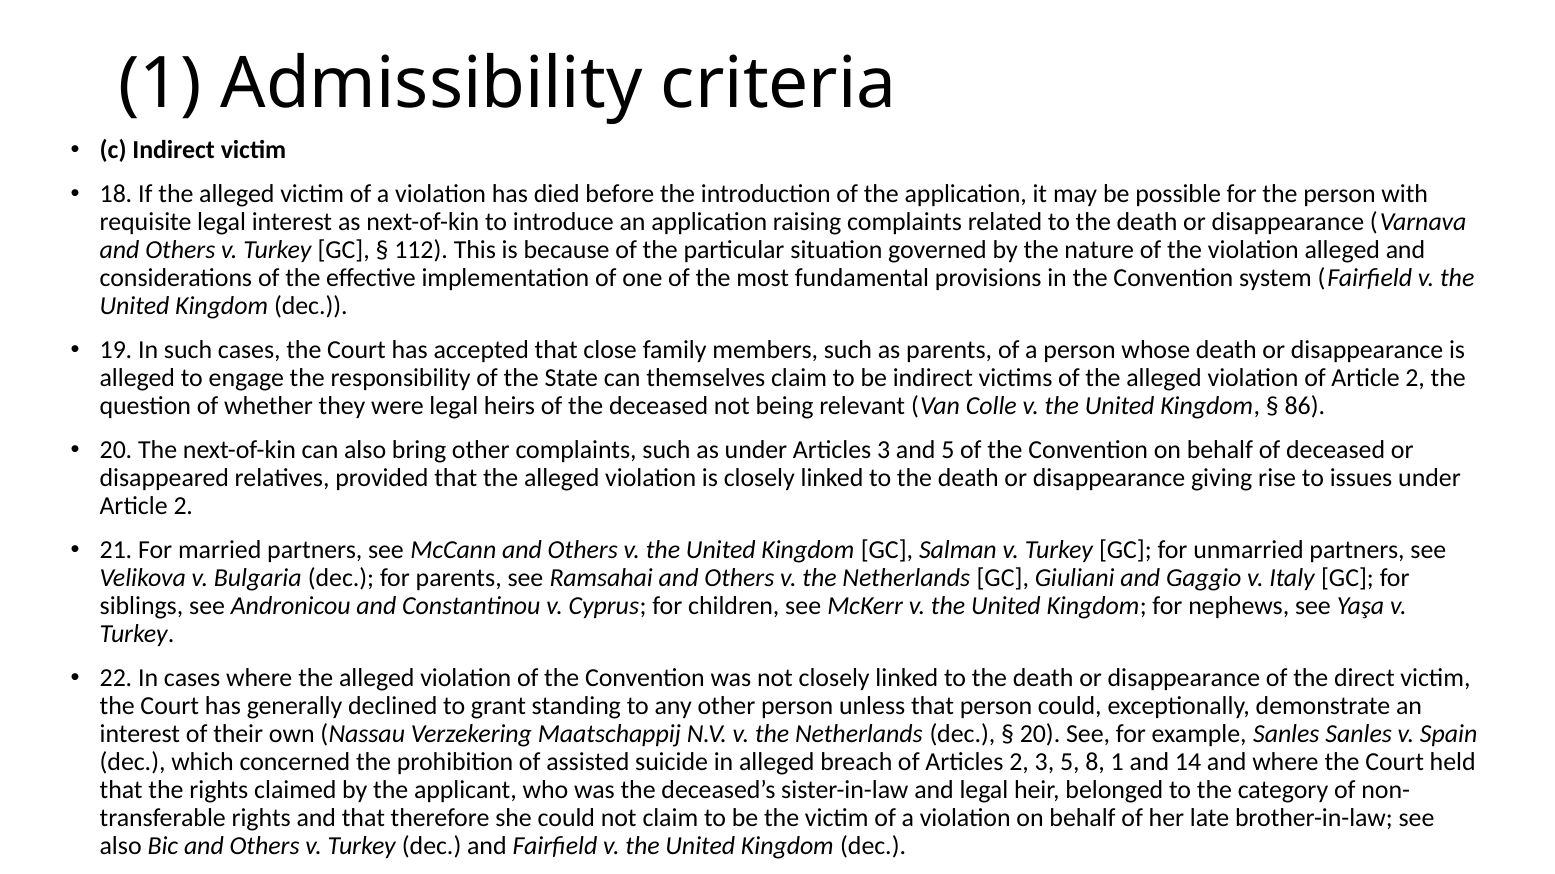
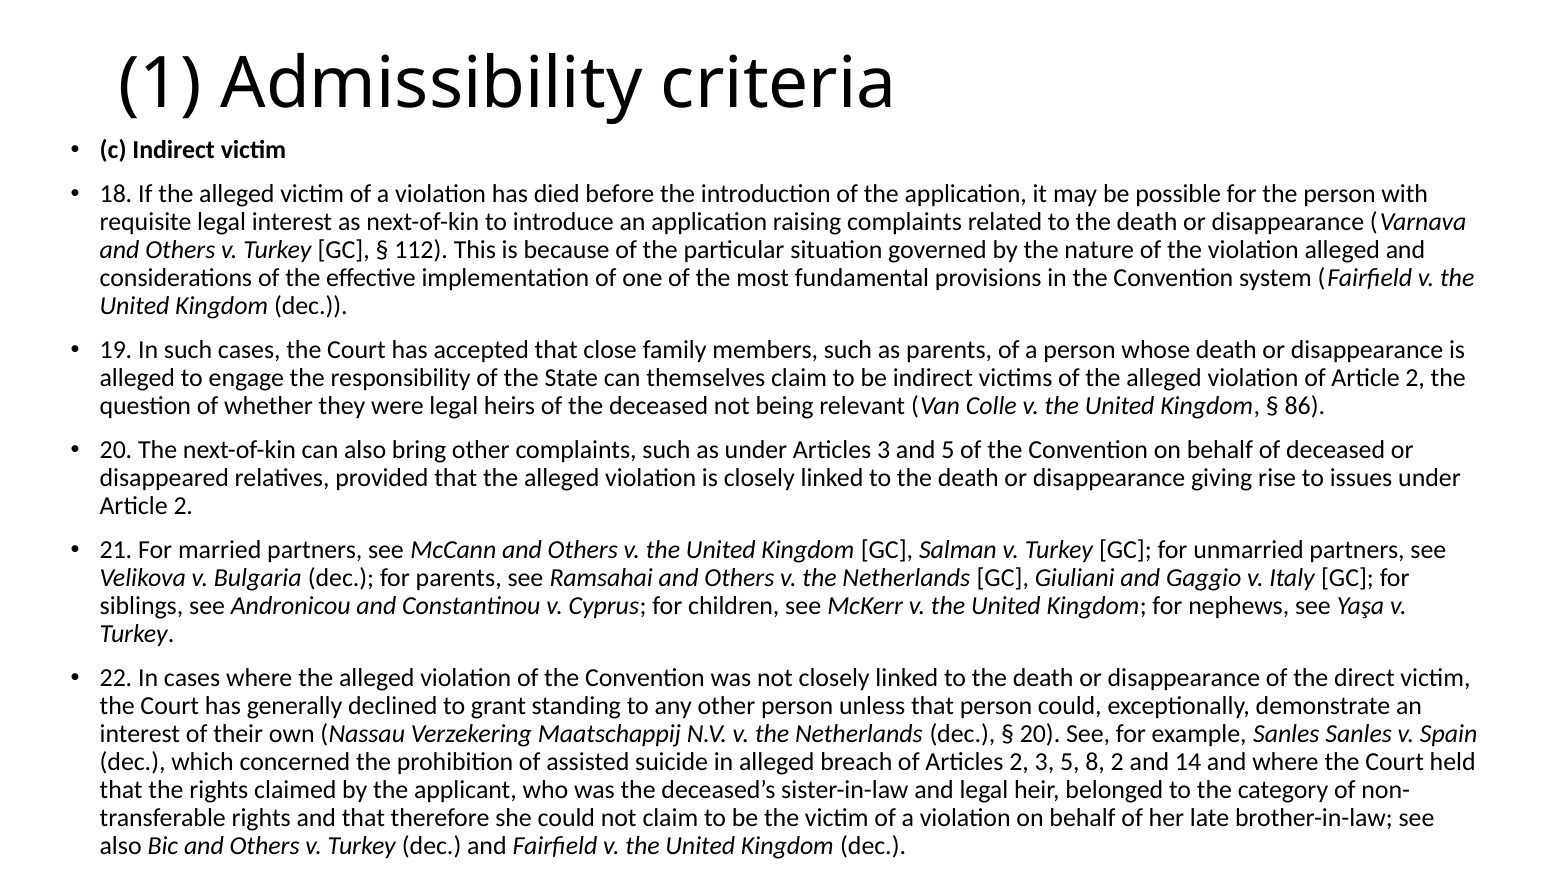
8 1: 1 -> 2 (1117, 763)
